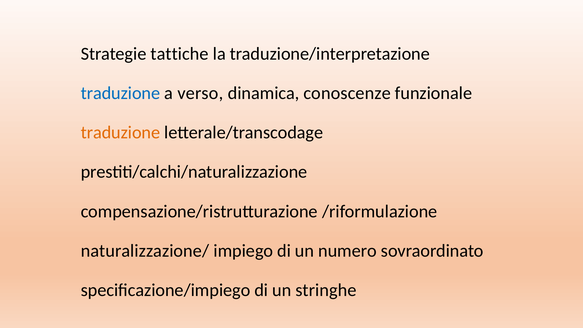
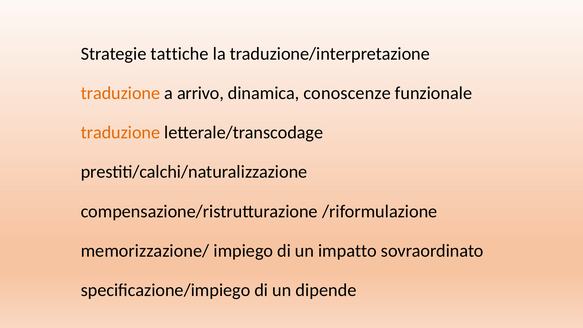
traduzione colour: blue -> orange (120, 93)
verso: verso -> arrivo (201, 93)
naturalizzazione/: naturalizzazione/ -> memorizzazione/ (145, 251)
numero: numero -> impatto (348, 251)
stringhe: stringhe -> dipende (326, 290)
